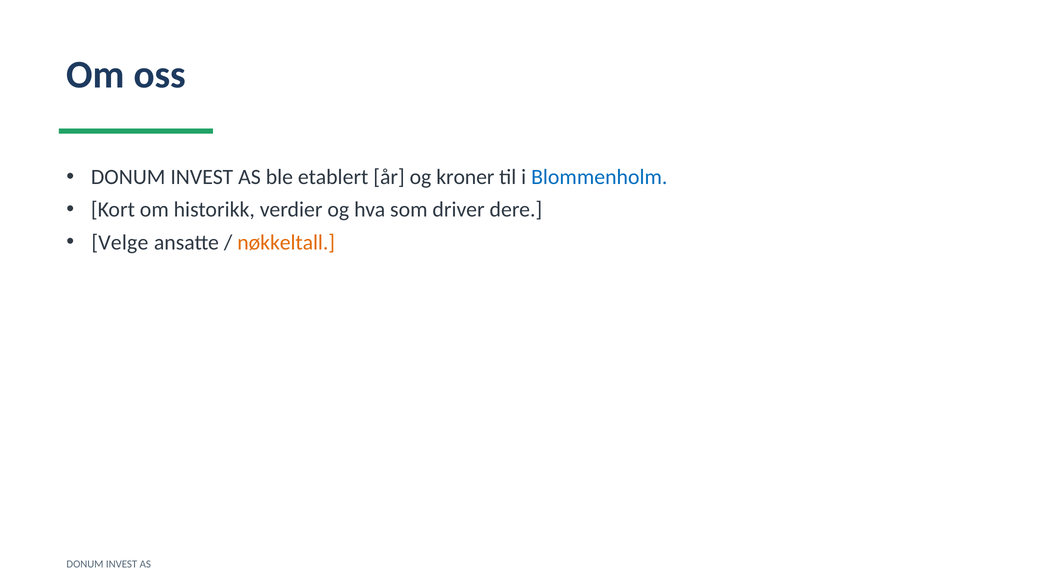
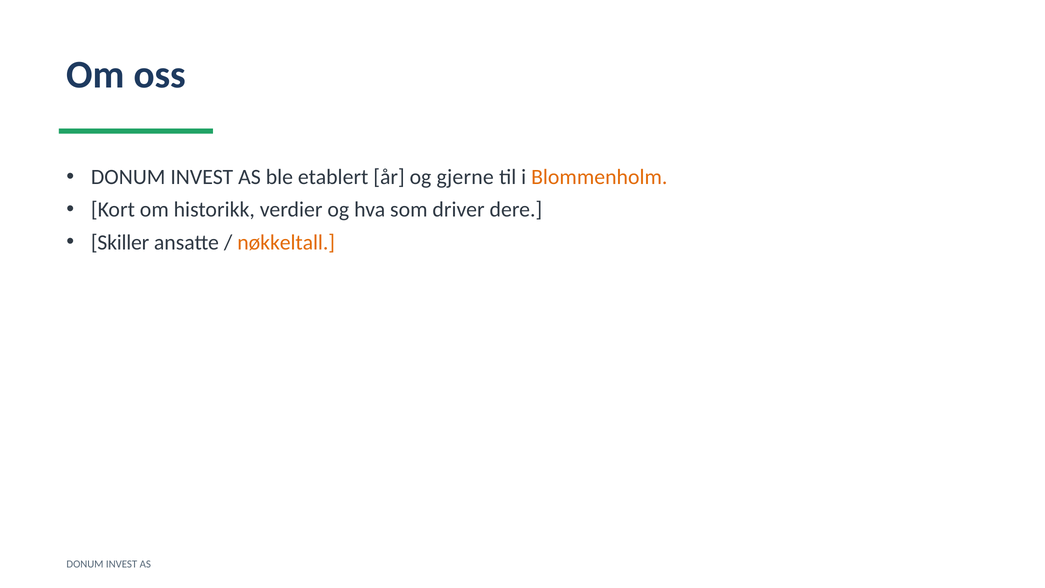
kroner: kroner -> gjerne (465, 177)
Blommenholm colour: blue -> orange (599, 177)
Velge: Velge -> Skiller (120, 242)
